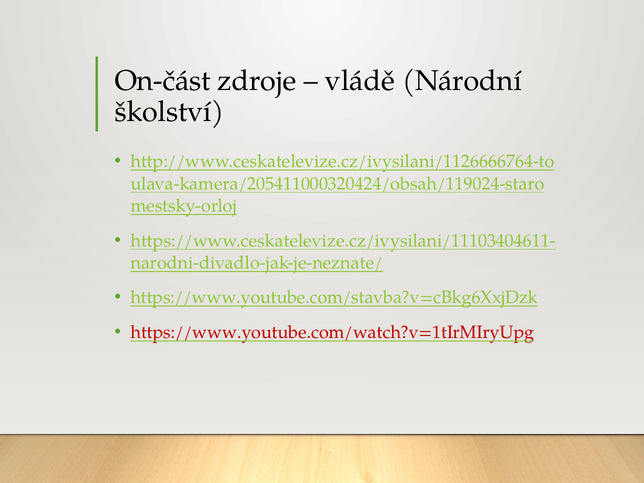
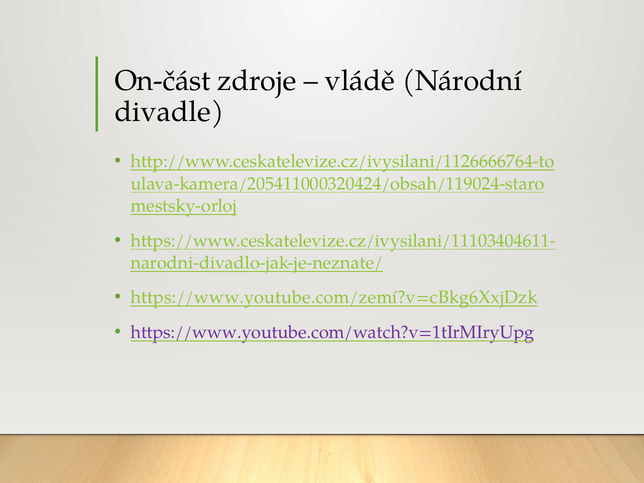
školství: školství -> divadle (169, 112)
https://www.youtube.com/stavba?v=cBkg6XxjDzk: https://www.youtube.com/stavba?v=cBkg6XxjDzk -> https://www.youtube.com/zemí?v=cBkg6XxjDzk (334, 298)
https://www.youtube.com/watch?v=1tIrMIryUpg colour: red -> purple (332, 332)
